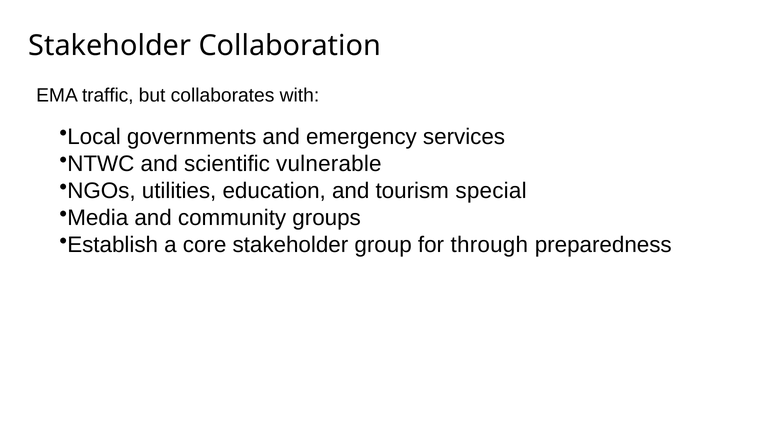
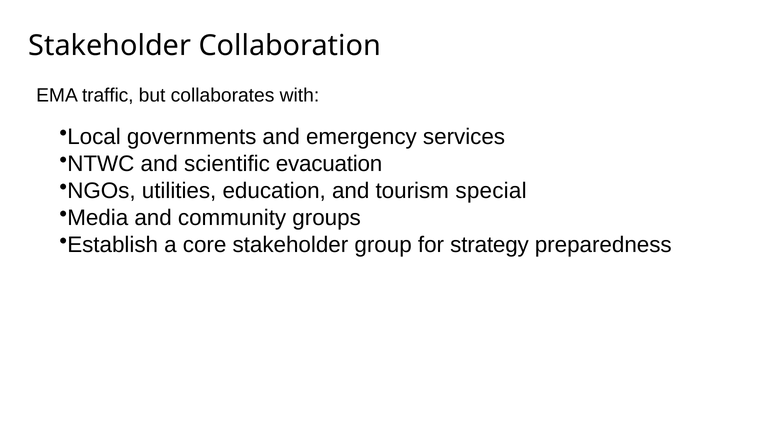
vulnerable: vulnerable -> evacuation (329, 164)
through: through -> strategy (490, 245)
